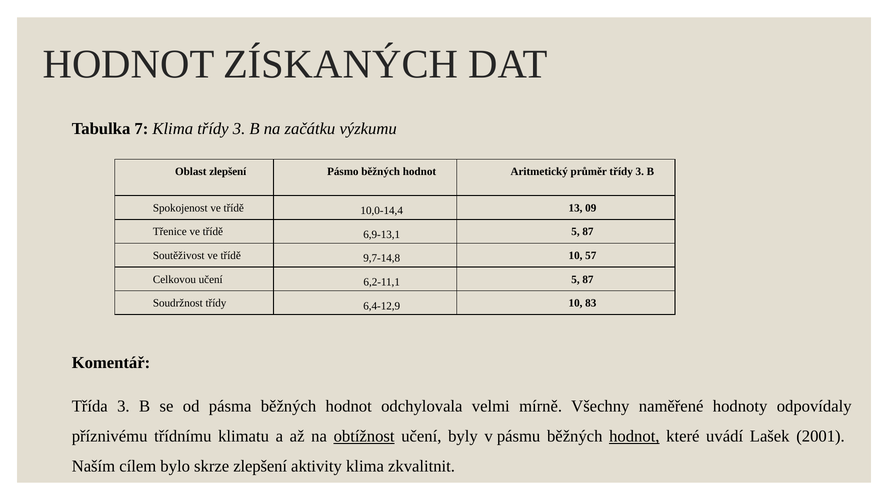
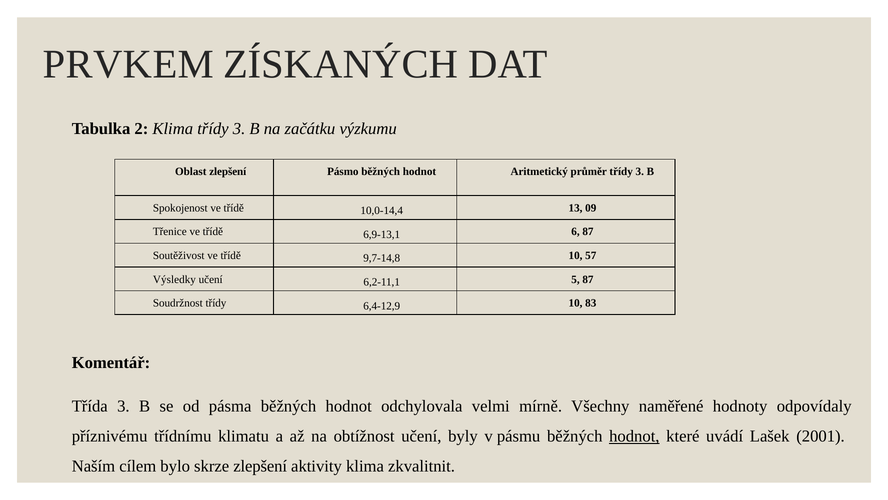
HODNOT: HODNOT -> PRVKEM (128, 64)
7: 7 -> 2 (141, 129)
6,9-13,1 5: 5 -> 6 (576, 232)
Celkovou: Celkovou -> Výsledky (174, 279)
obtížnost underline: present -> none (364, 436)
